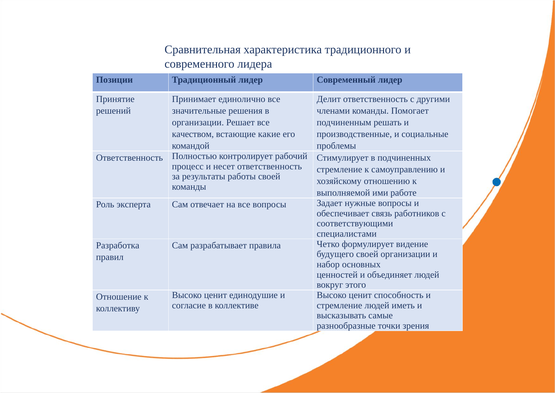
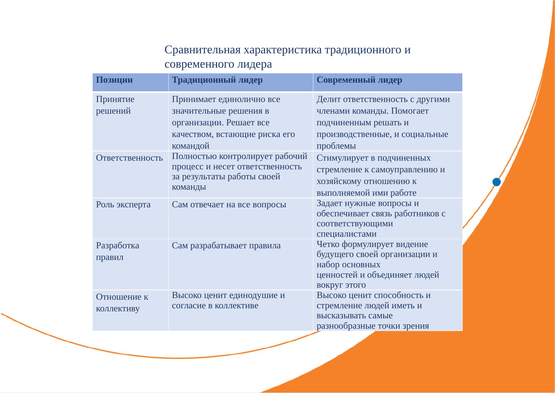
какие: какие -> риска (269, 134)
